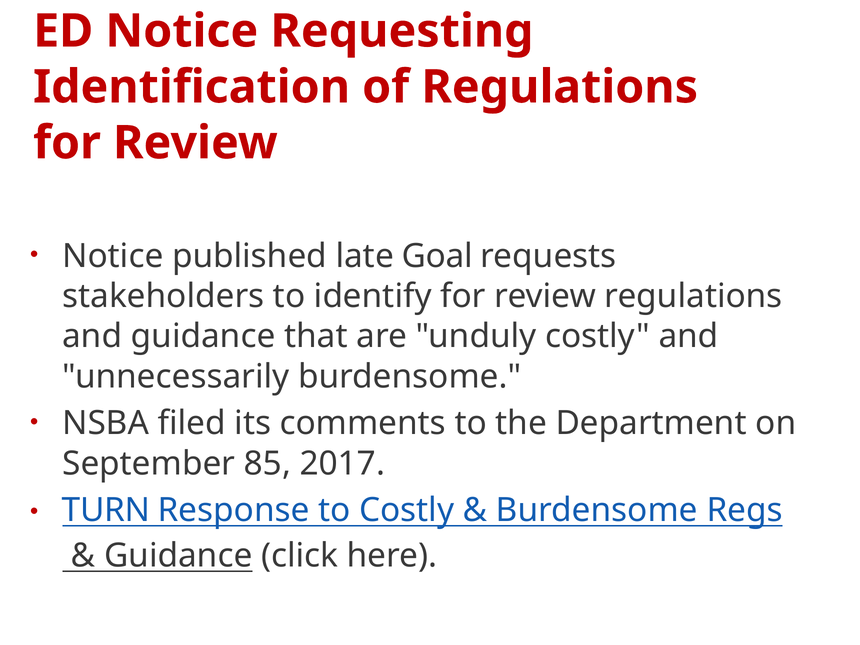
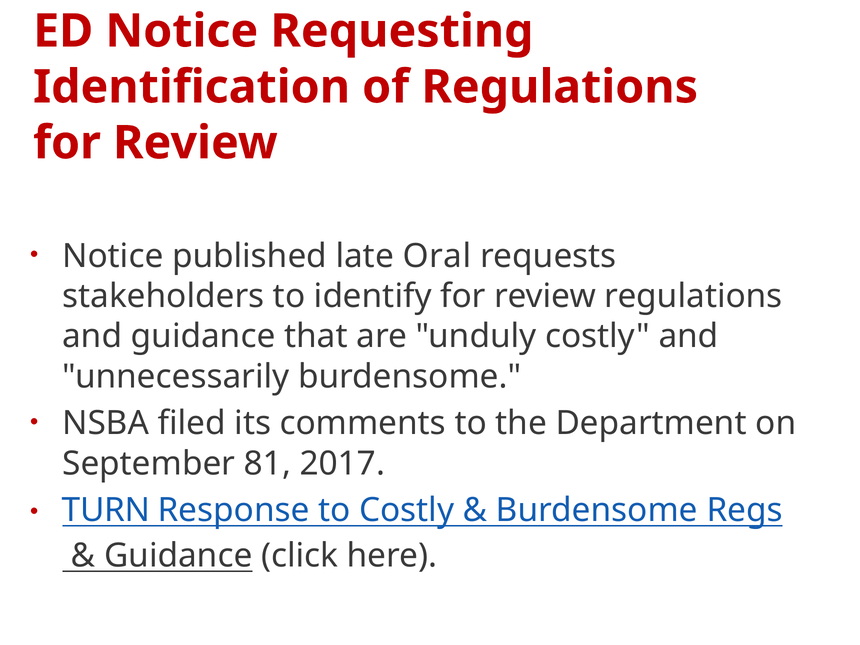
Goal: Goal -> Oral (437, 256)
85: 85 -> 81 (267, 464)
